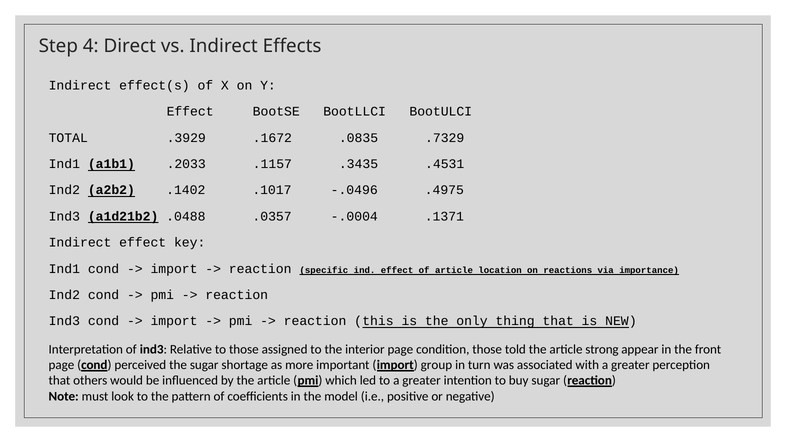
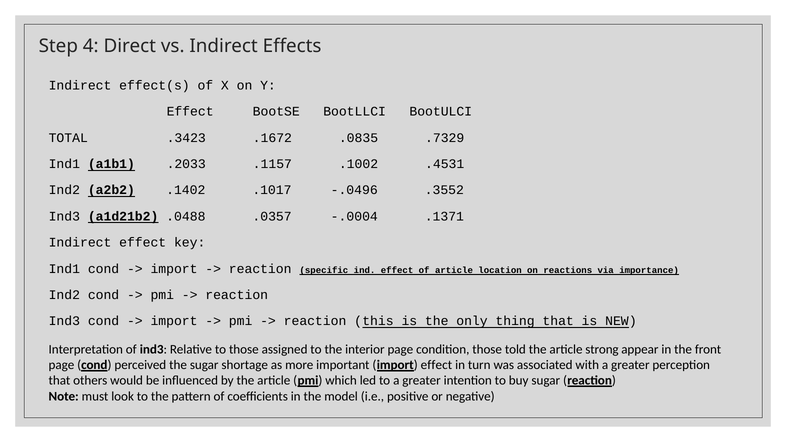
.3929: .3929 -> .3423 (186, 138)
.3435: .3435 -> .1002 (359, 164)
.4975: .4975 -> .3552 (444, 190)
import group: group -> effect (436, 365)
